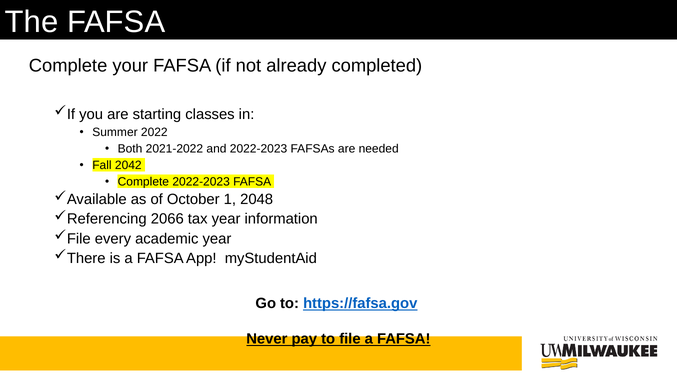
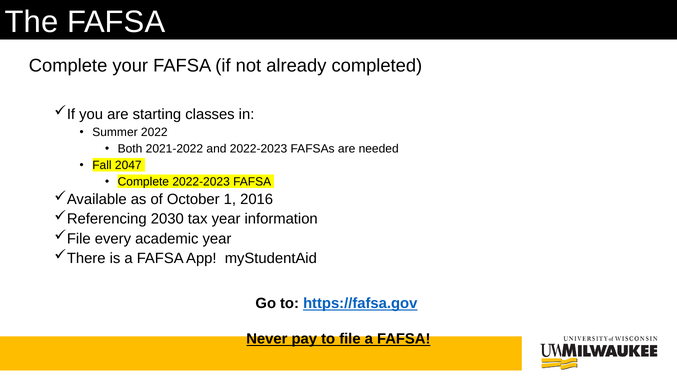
2042: 2042 -> 2047 (128, 165)
2048: 2048 -> 2016 (257, 199)
2066: 2066 -> 2030 (167, 219)
